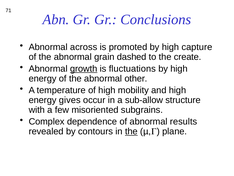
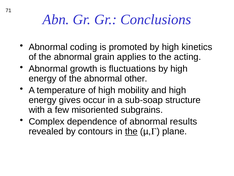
across: across -> coding (84, 47)
capture: capture -> kinetics (197, 47)
dashed: dashed -> applies (132, 57)
create: create -> acting (188, 57)
growth underline: present -> none (84, 68)
sub-allow: sub-allow -> sub-soap (144, 100)
